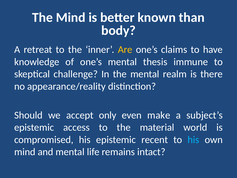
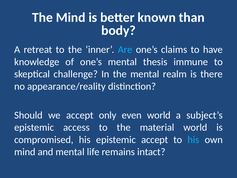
Are colour: yellow -> light blue (125, 49)
even make: make -> world (159, 115)
epistemic recent: recent -> accept (155, 139)
